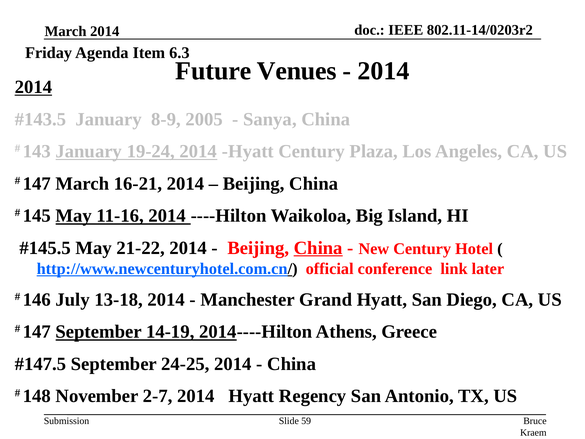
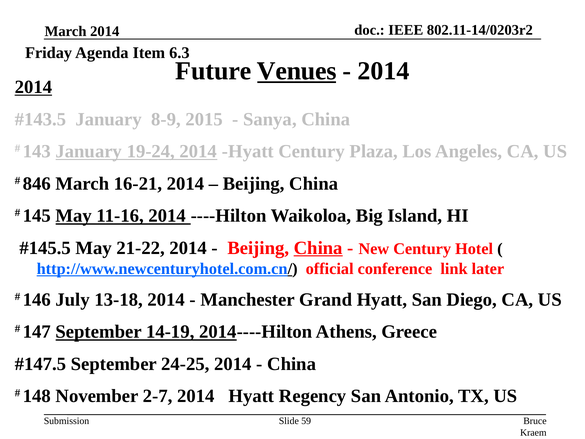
Venues underline: none -> present (297, 71)
2005: 2005 -> 2015 (204, 119)
147: 147 -> 846 (37, 183)
